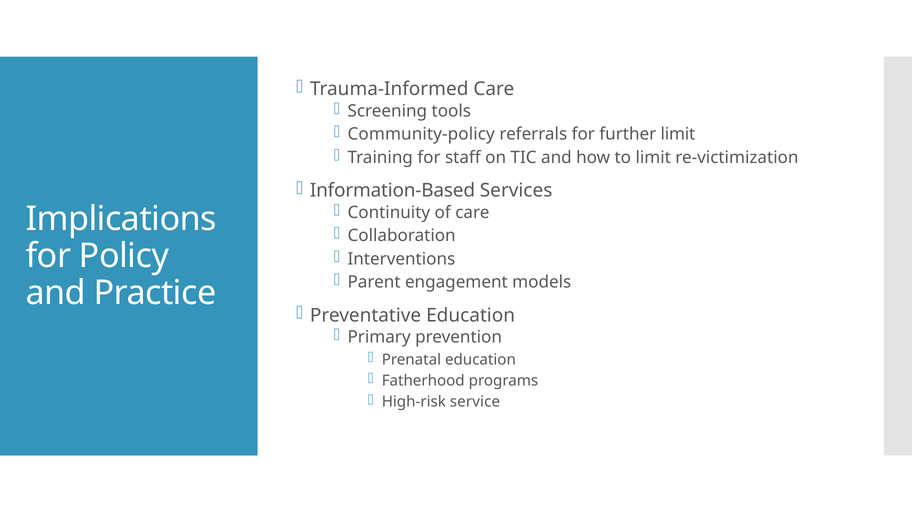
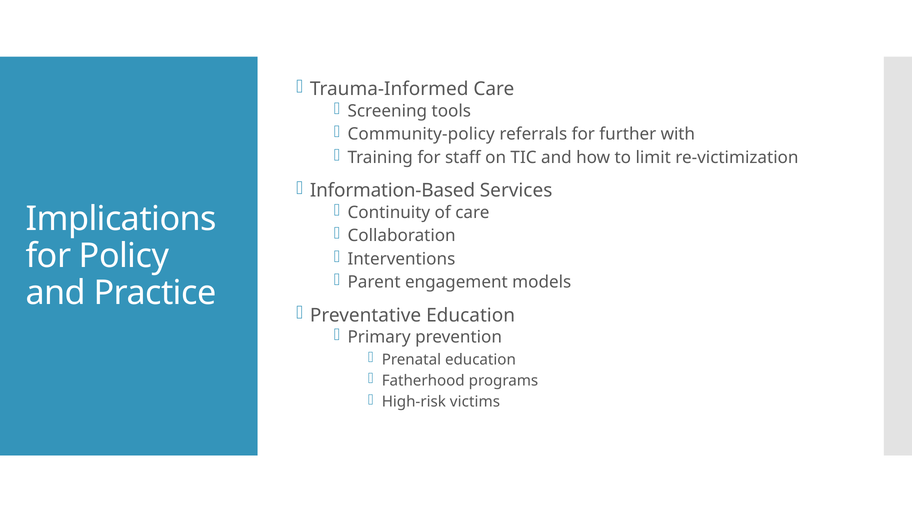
further limit: limit -> with (678, 134)
service: service -> victims (475, 402)
